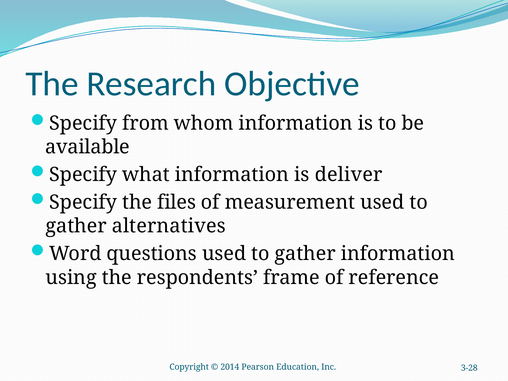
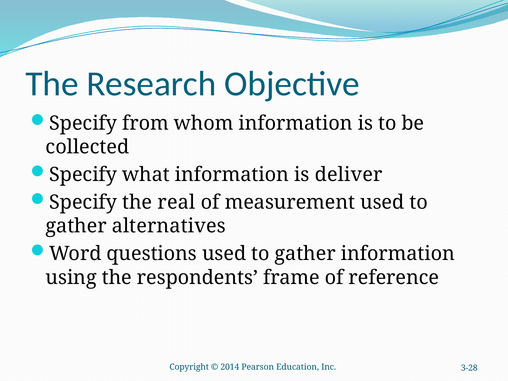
available: available -> collected (87, 147)
files: files -> real (176, 202)
